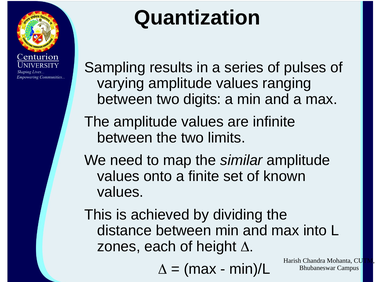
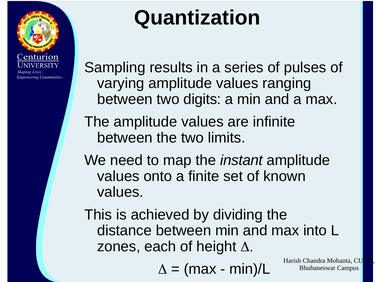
similar: similar -> instant (241, 160)
